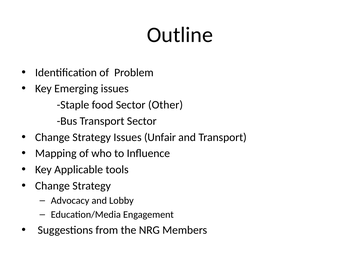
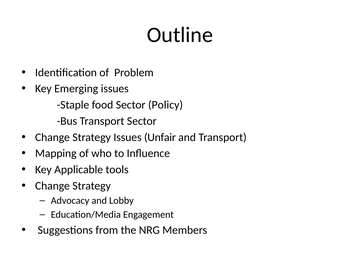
Other: Other -> Policy (166, 105)
